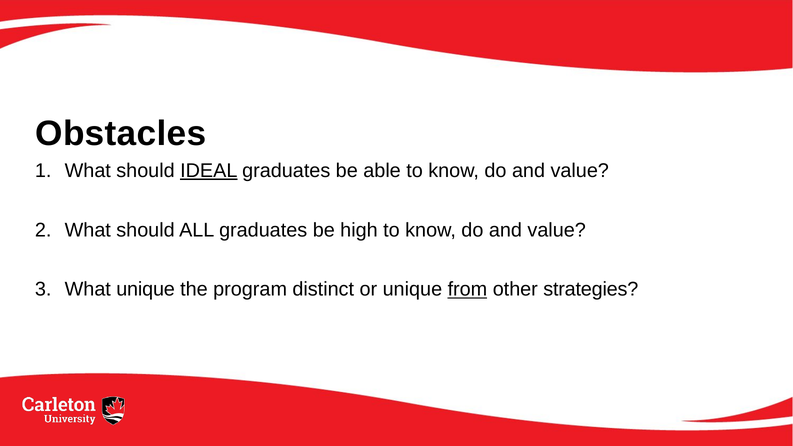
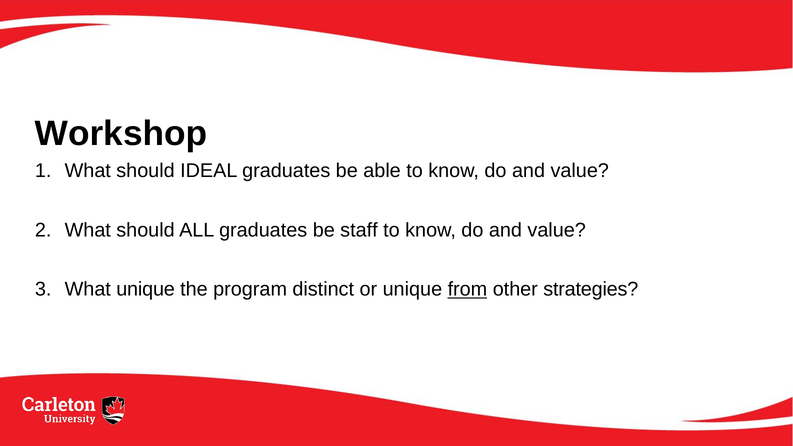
Obstacles: Obstacles -> Workshop (121, 134)
IDEAL underline: present -> none (209, 171)
high: high -> staff (359, 230)
